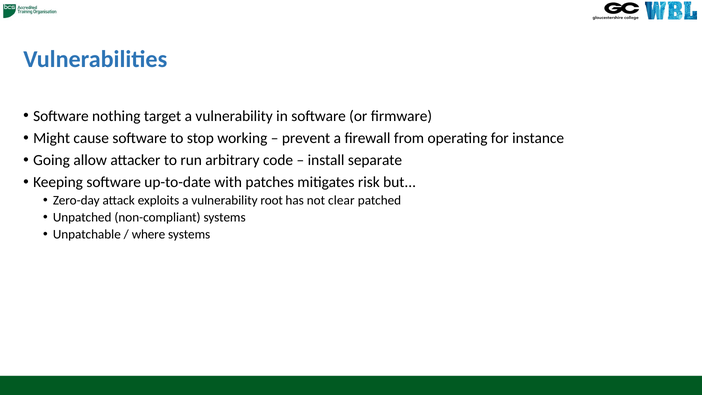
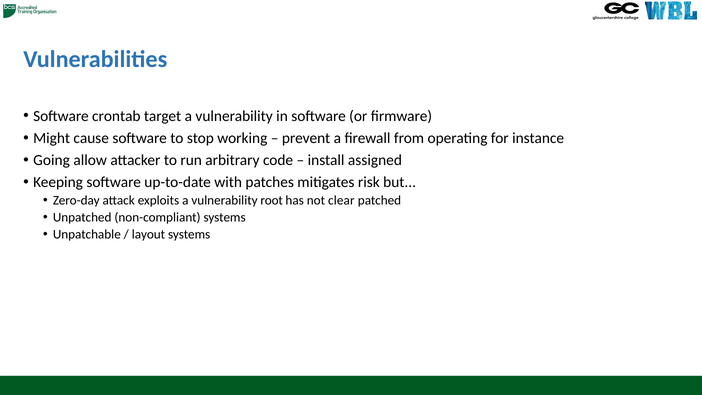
nothing: nothing -> crontab (116, 116)
separate: separate -> assigned (375, 160)
where: where -> layout (148, 234)
